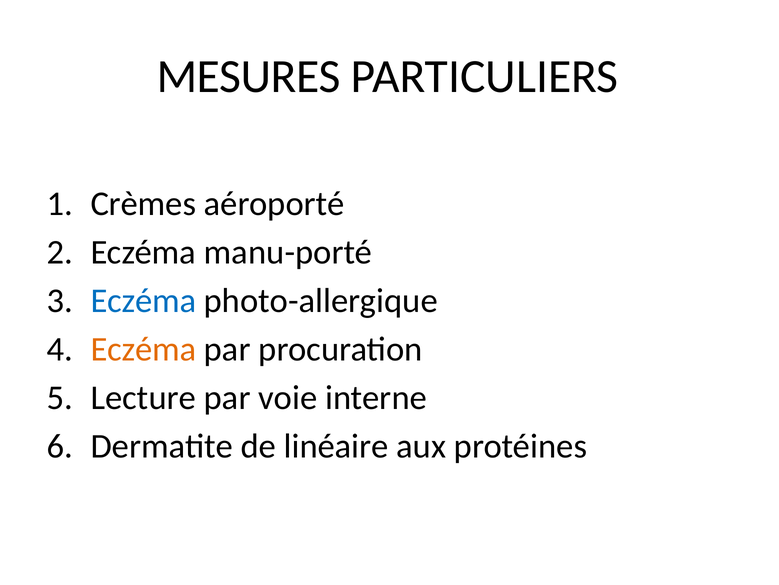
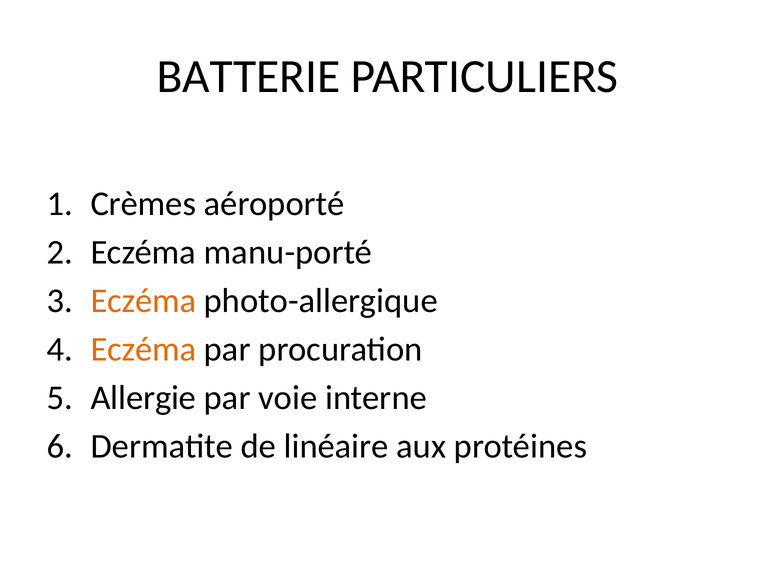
MESURES: MESURES -> BATTERIE (248, 76)
Eczéma colour: blue -> orange (143, 300)
Lecture: Lecture -> Allergie (143, 397)
